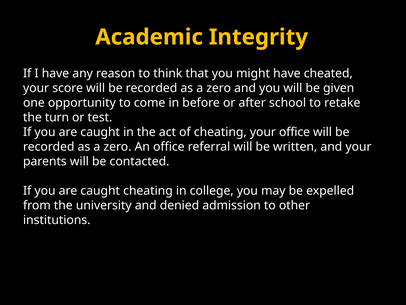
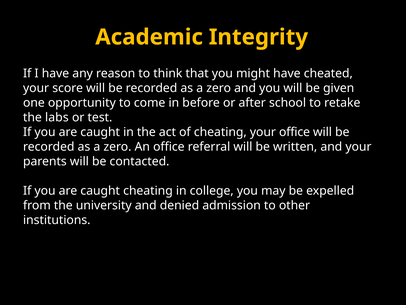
turn: turn -> labs (57, 117)
